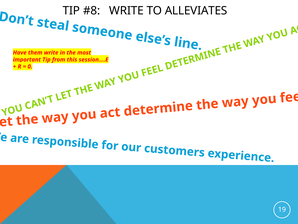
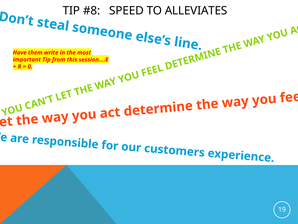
WRITE: WRITE -> SPEED (126, 11)
